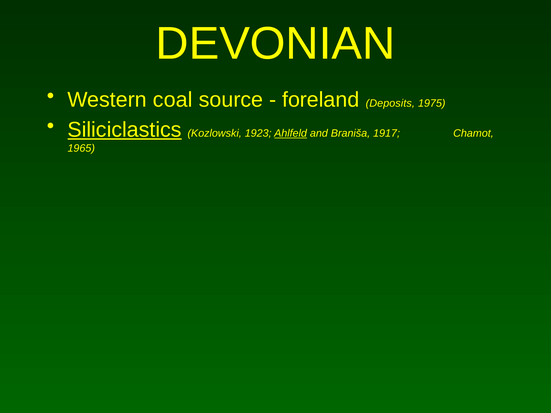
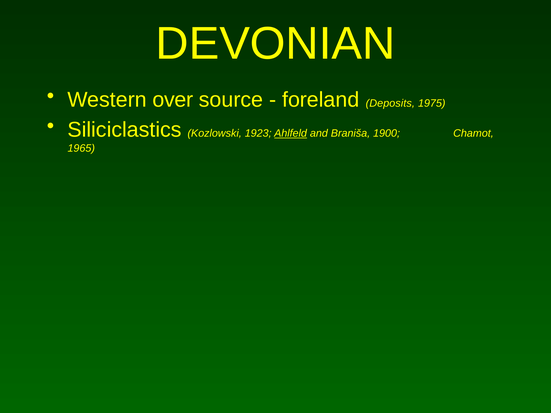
coal: coal -> over (173, 100)
Siliciclastics underline: present -> none (125, 130)
1917: 1917 -> 1900 (387, 133)
